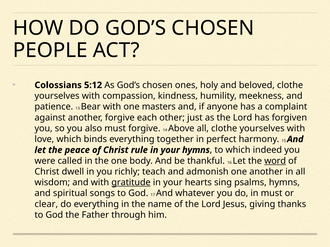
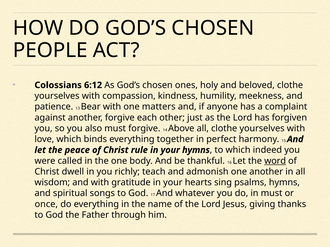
5:12: 5:12 -> 6:12 (93, 85)
masters: masters -> matters (159, 107)
gratitude underline: present -> none (131, 183)
clear: clear -> once (46, 204)
